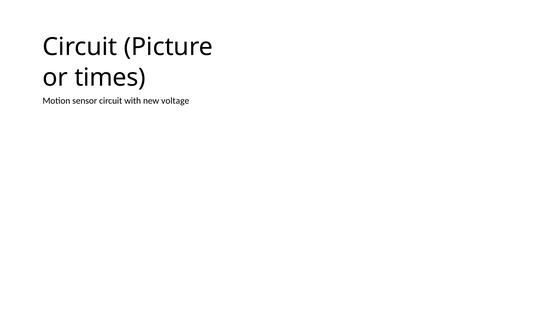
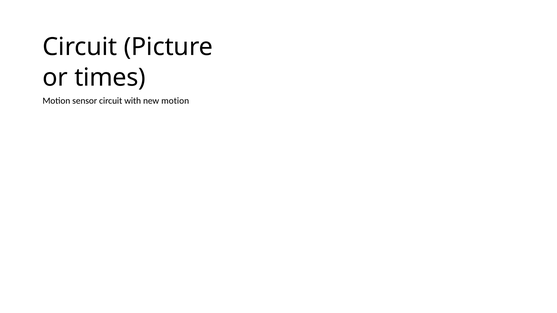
new voltage: voltage -> motion (175, 101)
